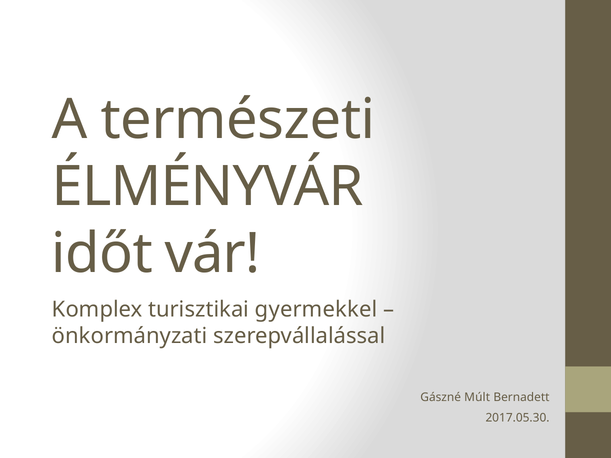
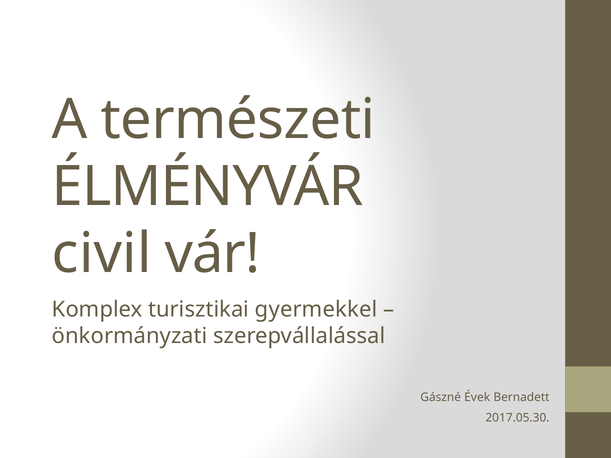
időt: időt -> civil (102, 254)
Múlt: Múlt -> Évek (477, 397)
